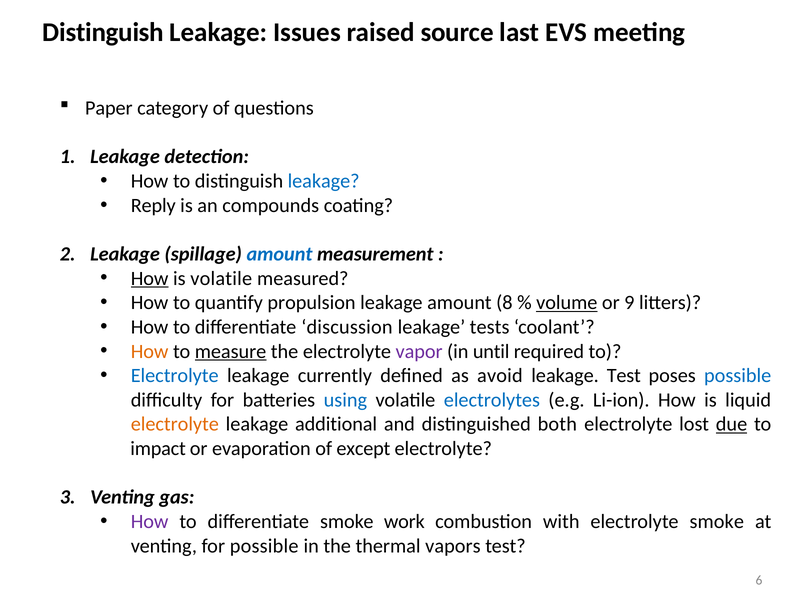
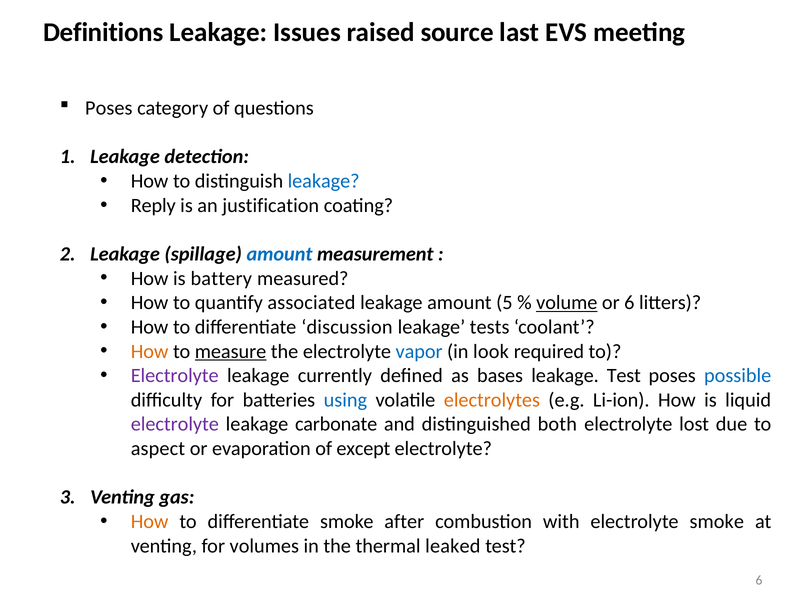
Distinguish: Distinguish -> Definitions (103, 32)
Paper: Paper -> Poses (109, 108)
compounds: compounds -> justification (271, 206)
How underline: present -> none (150, 279)
is volatile: volatile -> battery (221, 279)
propulsion: propulsion -> associated (311, 303)
8: 8 -> 5 (504, 303)
or 9: 9 -> 6 (629, 303)
vapor colour: purple -> blue (419, 351)
until: until -> look (491, 351)
Electrolyte colour: blue -> purple (175, 376)
avoid: avoid -> bases (500, 376)
electrolytes colour: blue -> orange (492, 400)
electrolyte colour: orange -> purple (175, 424)
additional: additional -> carbonate (336, 424)
due underline: present -> none (732, 424)
impact: impact -> aspect (158, 449)
How colour: purple -> orange (150, 522)
work: work -> after (404, 522)
for possible: possible -> volumes (264, 546)
vapors: vapors -> leaked (453, 546)
